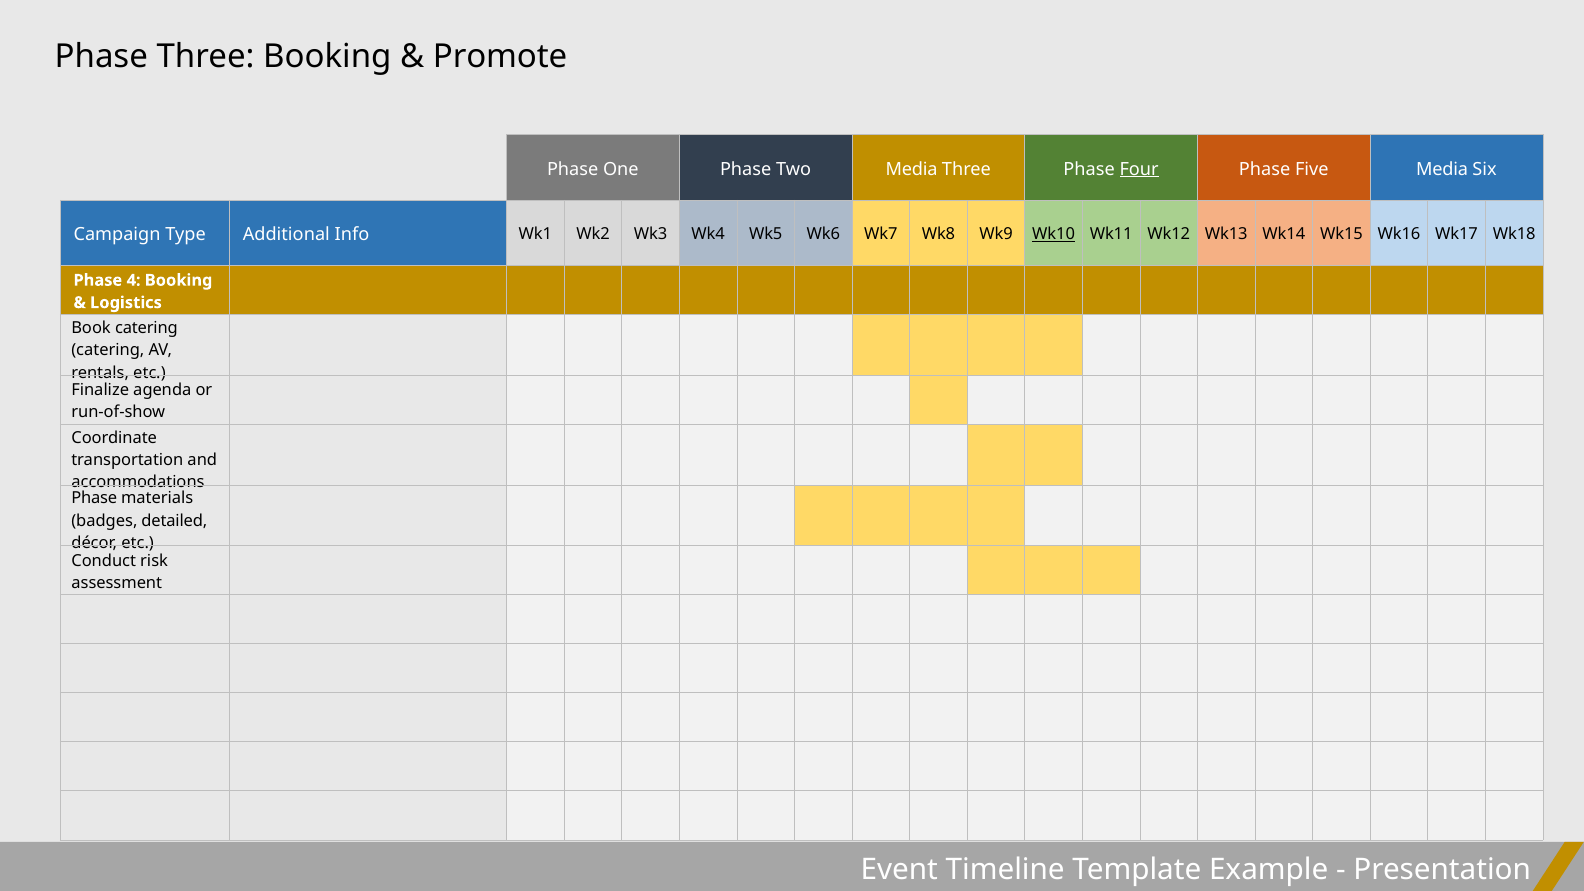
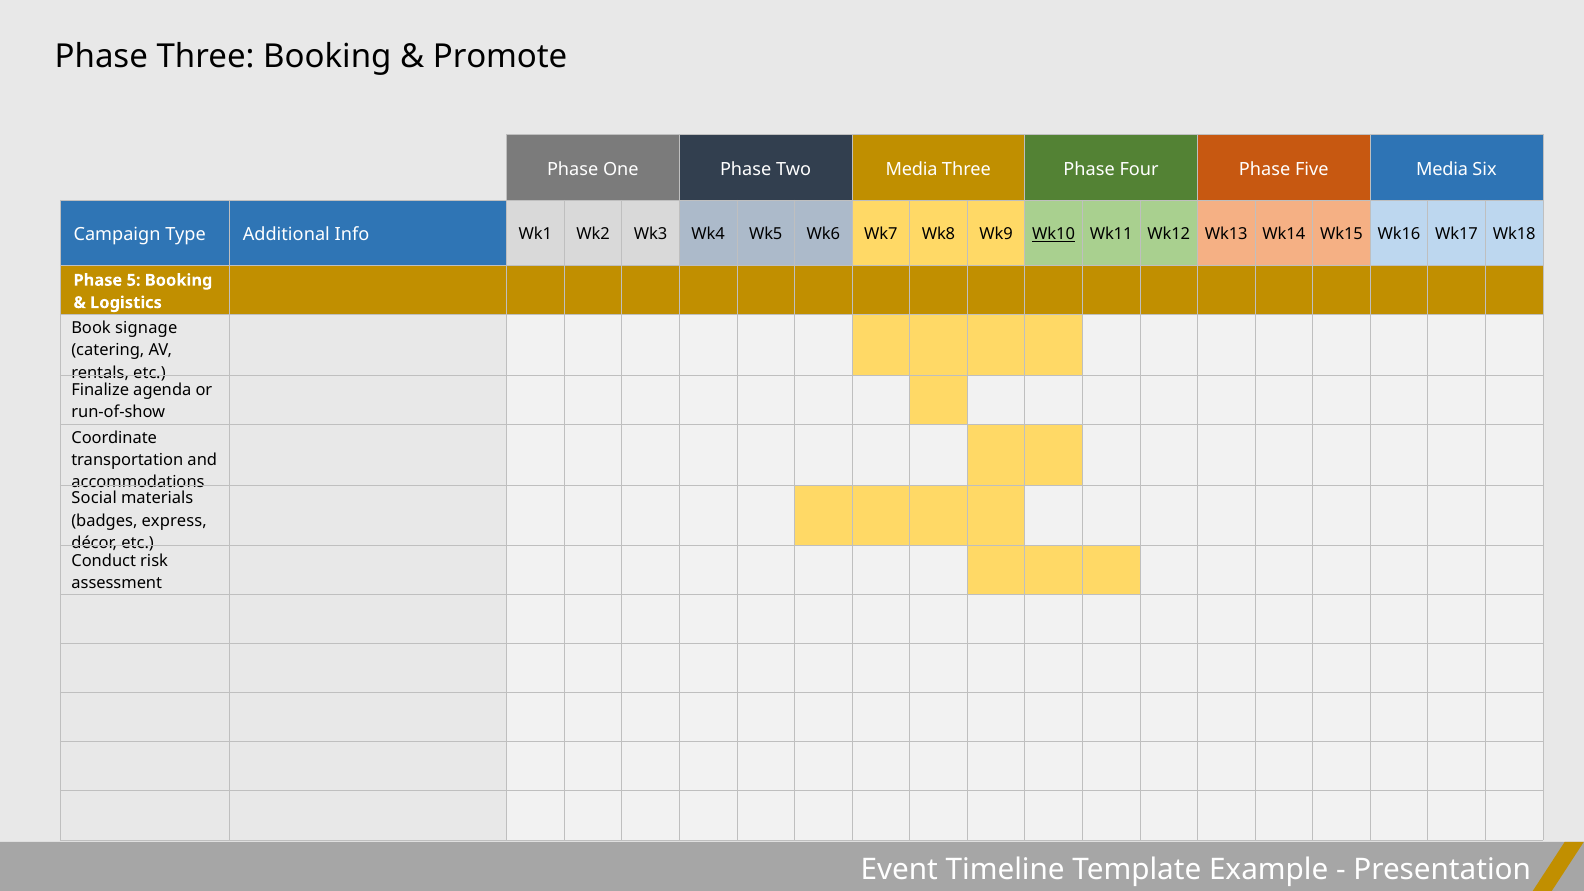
Four underline: present -> none (1139, 169)
4: 4 -> 5 (134, 280)
Book catering: catering -> signage (146, 328)
Phase: Phase -> Social (94, 498)
detailed: detailed -> express (174, 521)
